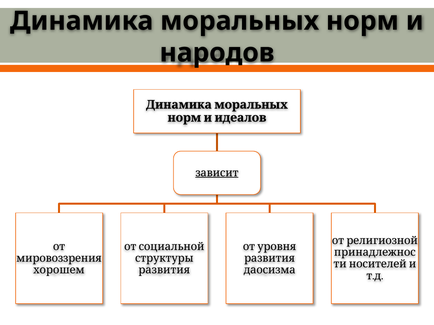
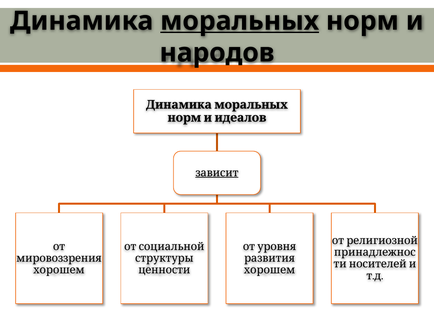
моральных underline: none -> present (240, 21)
развития: развития -> ценности (164, 270)
даосизма: даосизма -> хорошем (270, 270)
